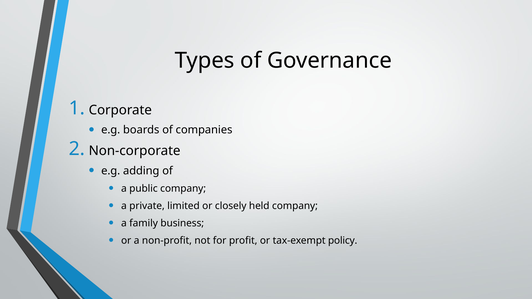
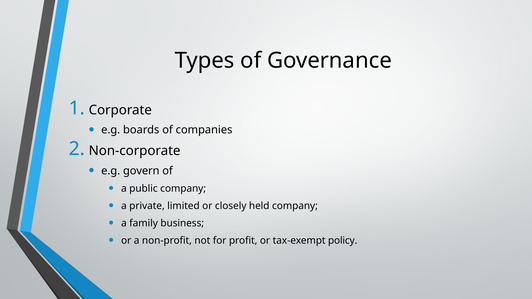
adding: adding -> govern (141, 171)
